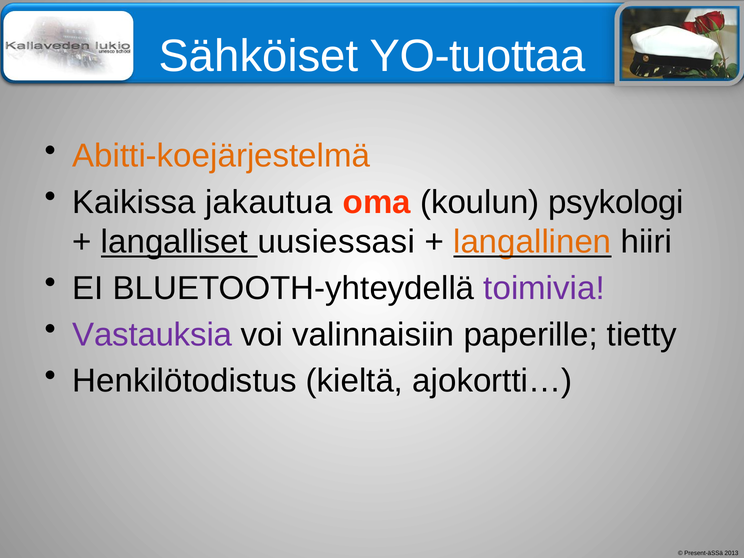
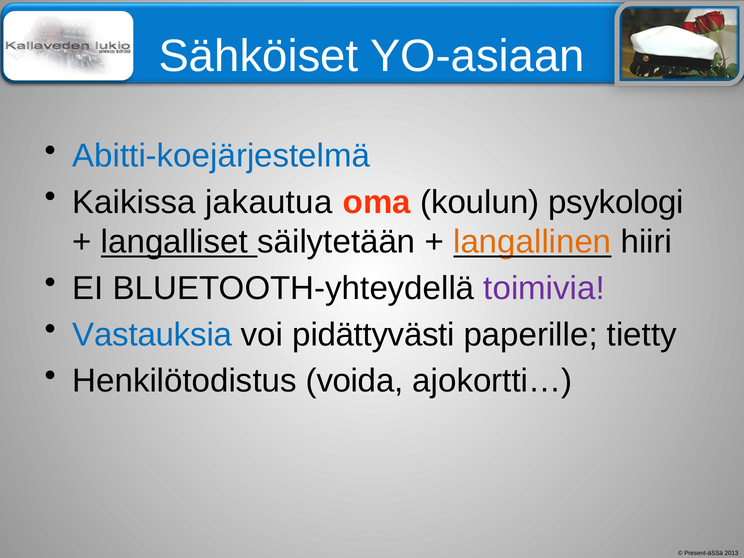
YO-tuottaa: YO-tuottaa -> YO-asiaan (477, 56)
Abitti-koejärjestelmä colour: orange -> blue (221, 156)
uusiessasi: uusiessasi -> säilytetään (336, 242)
Vastauksia colour: purple -> blue (152, 335)
valinnaisiin: valinnaisiin -> pidättyvästi (373, 335)
kieltä: kieltä -> voida (355, 381)
